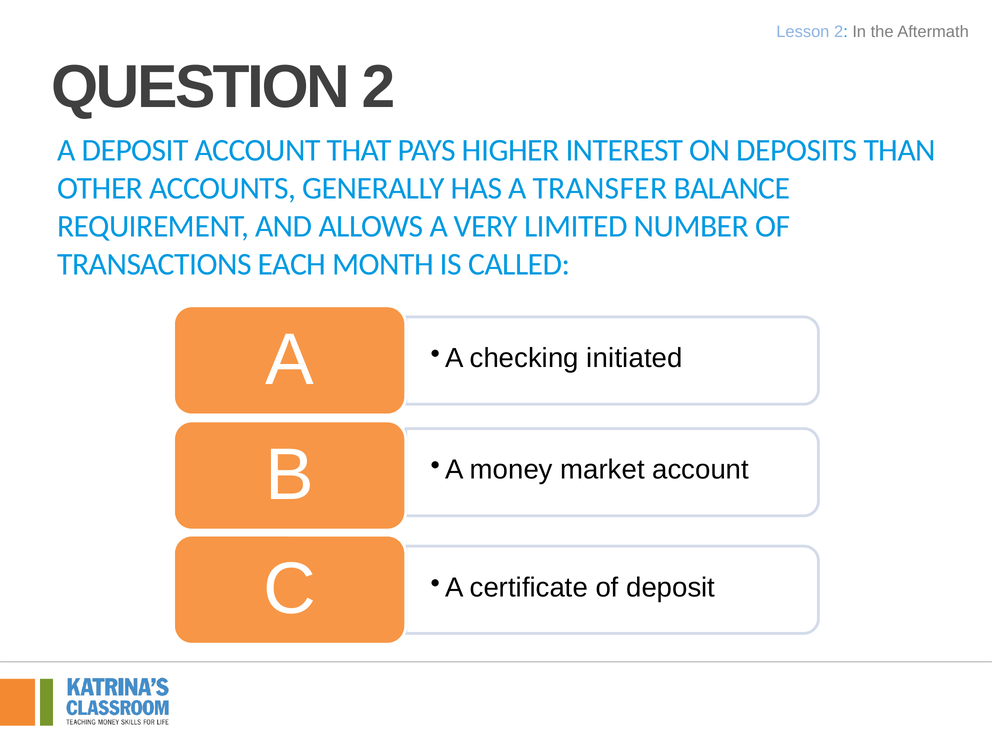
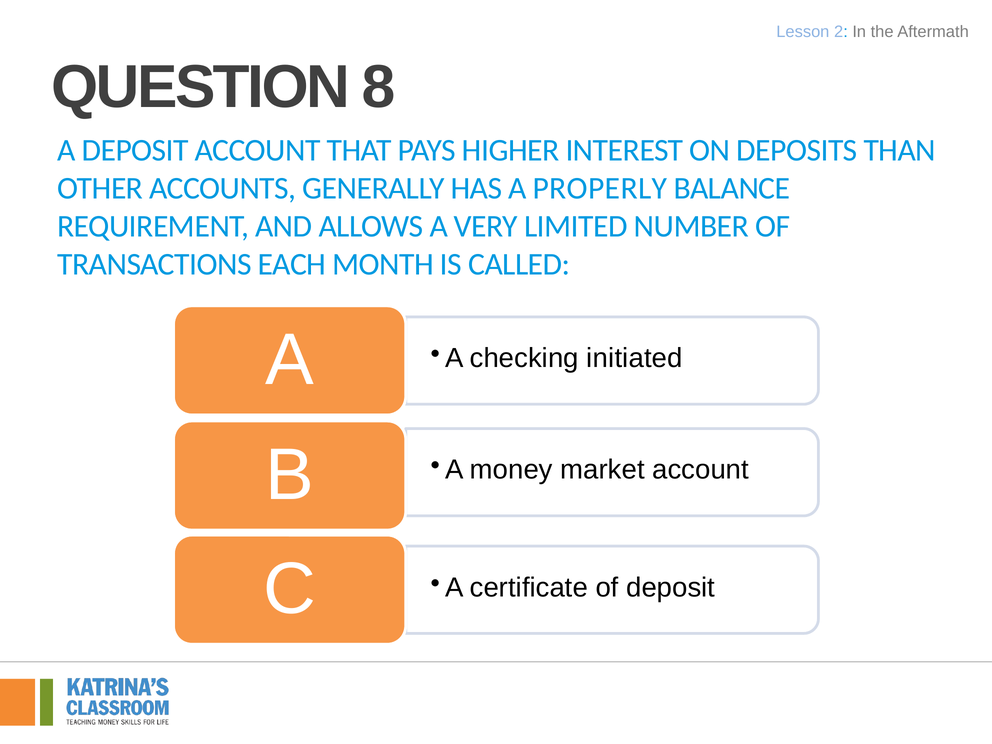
QUESTION 2: 2 -> 8 (379, 87)
TRANSFER: TRANSFER -> PROPERLY (600, 188)
